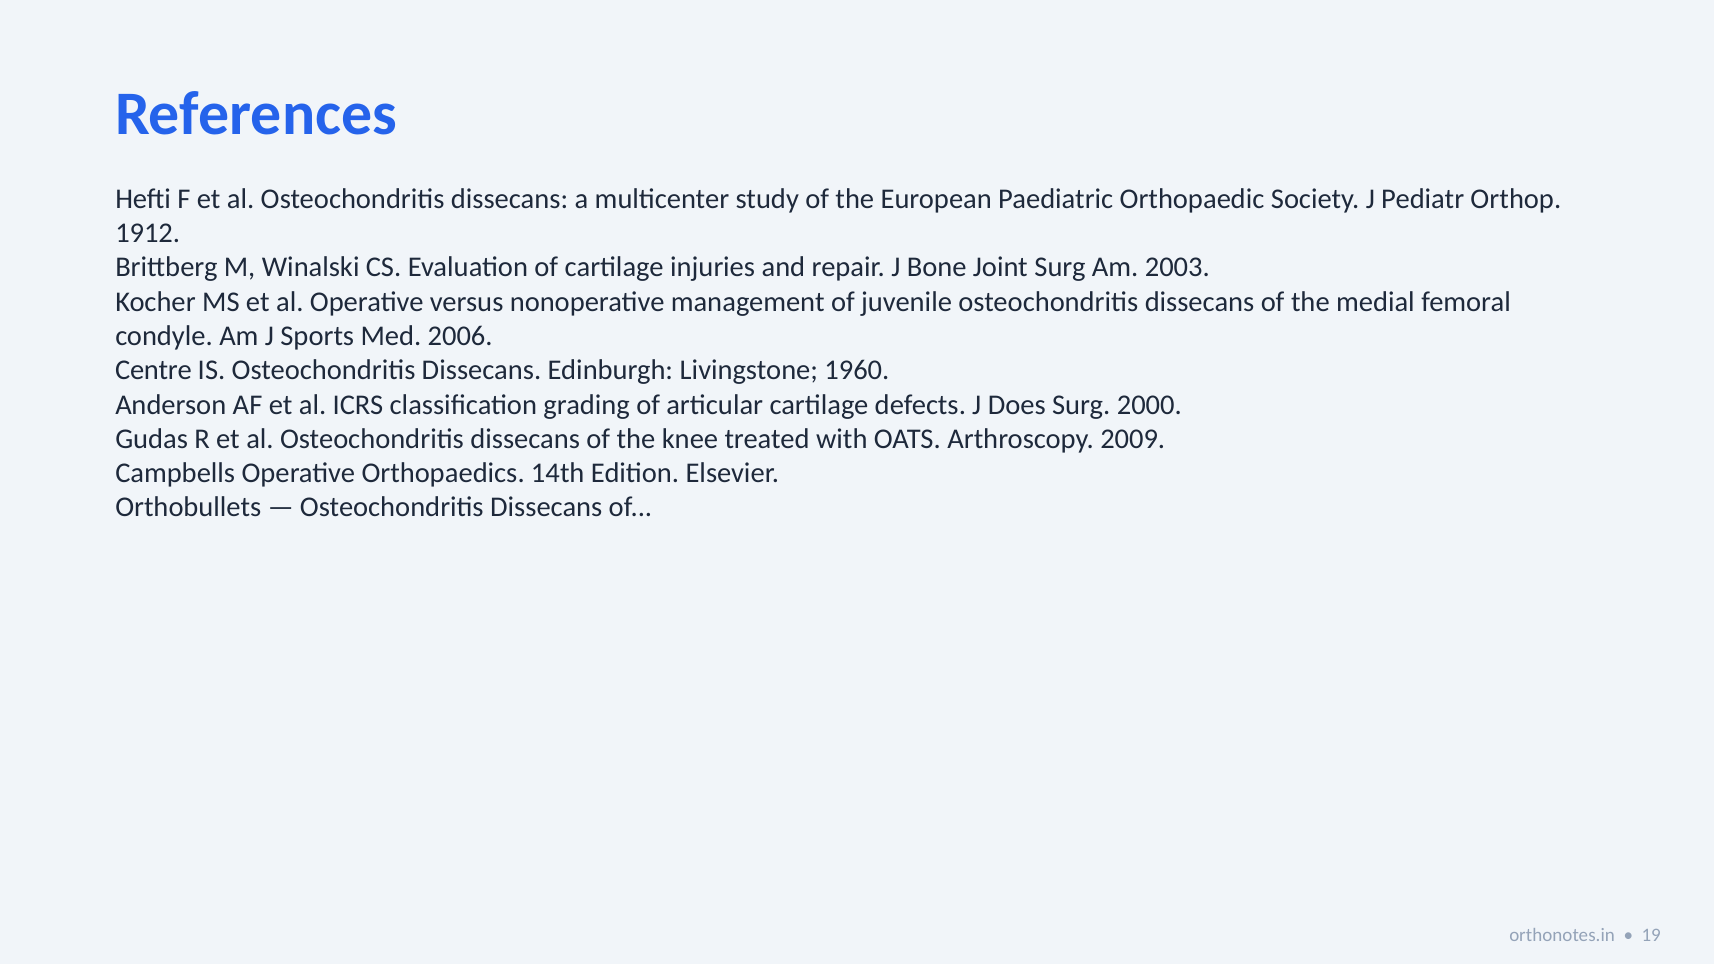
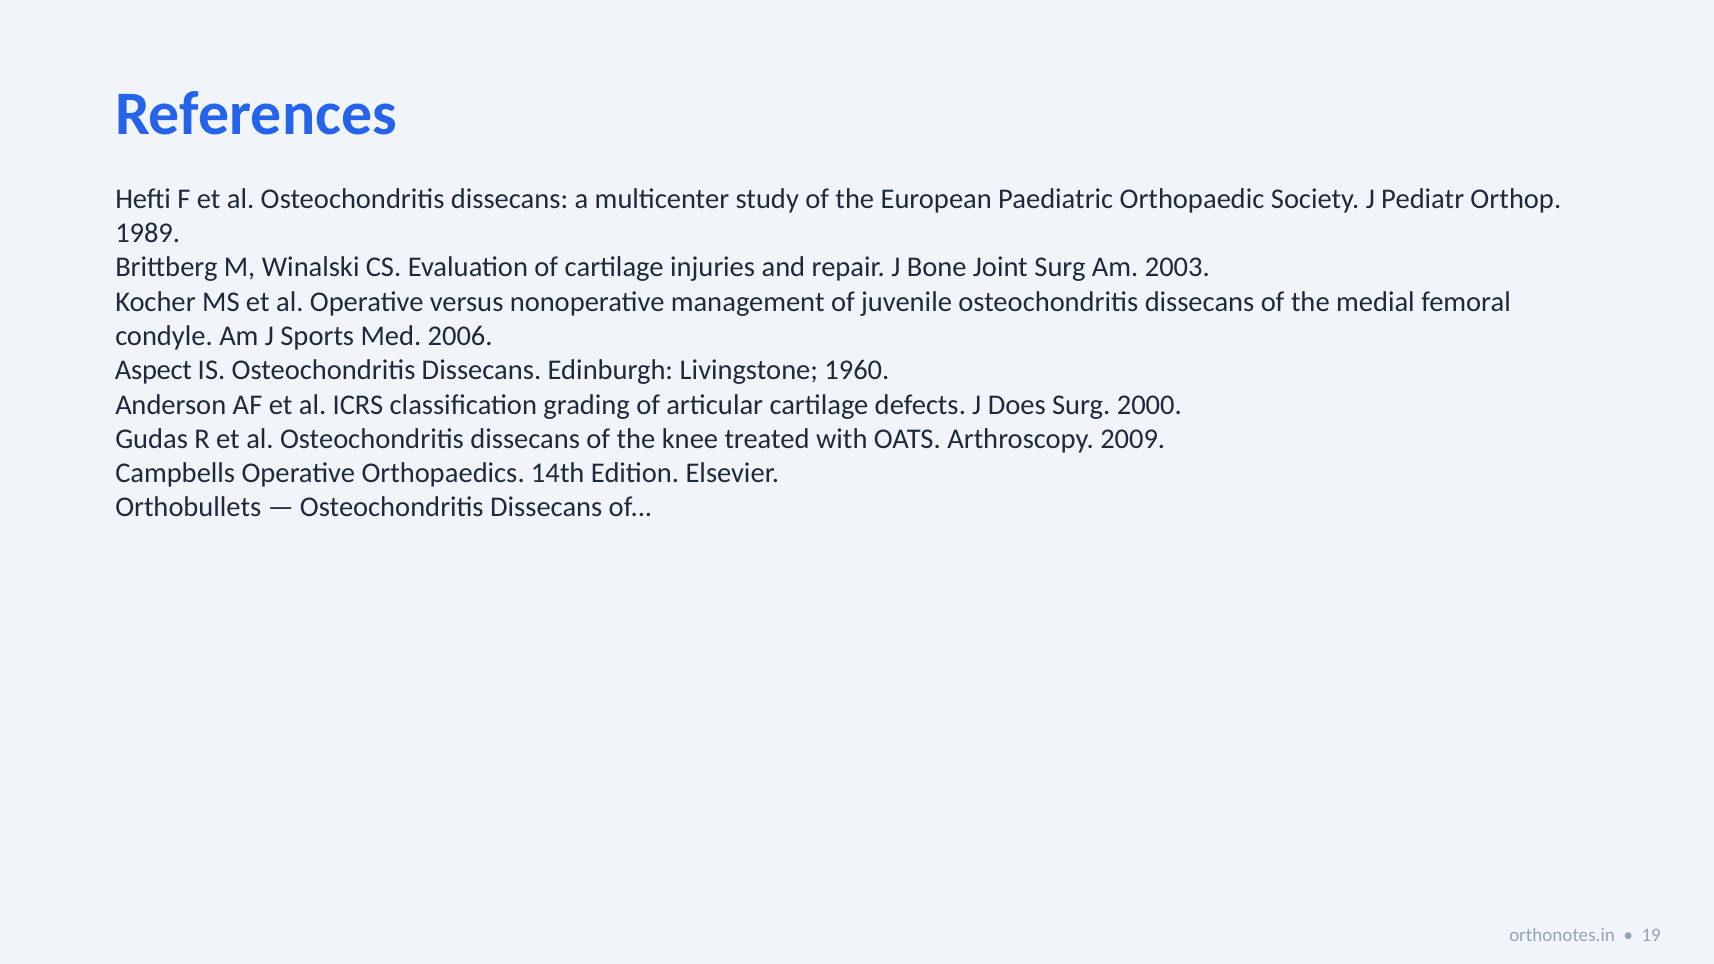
1912: 1912 -> 1989 (148, 233)
Centre: Centre -> Aspect (153, 370)
